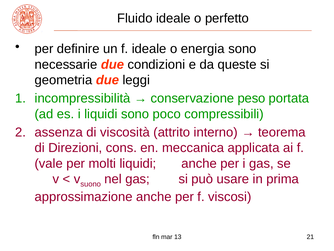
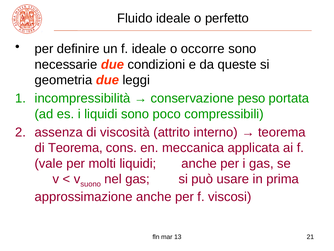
energia: energia -> occorre (203, 49)
di Direzioni: Direzioni -> Teorema (75, 148)
